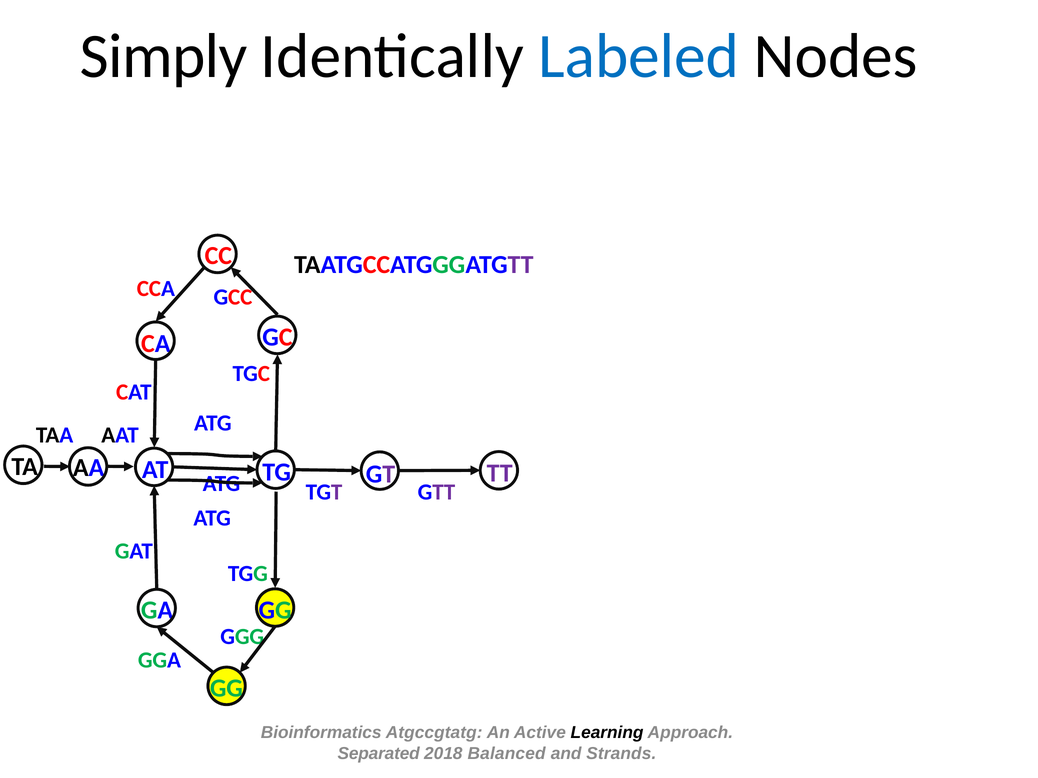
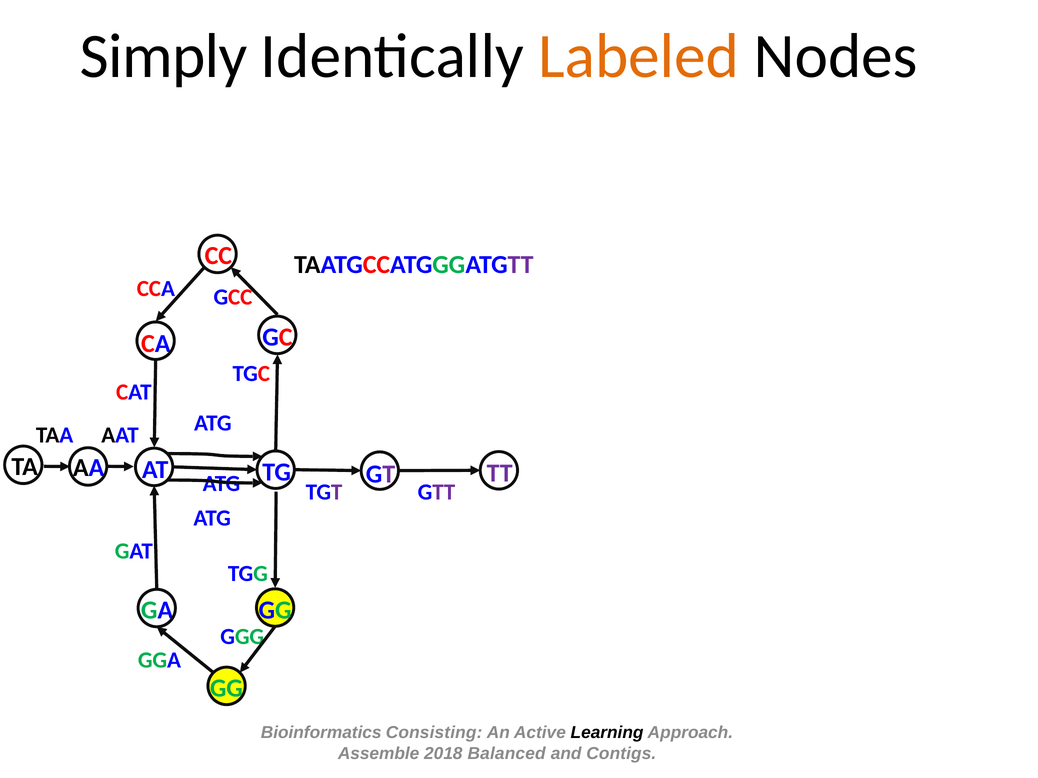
Labeled colour: blue -> orange (639, 56)
Atgccgtatg: Atgccgtatg -> Consisting (434, 733)
Separated: Separated -> Assemble (379, 754)
Strands: Strands -> Contigs (621, 754)
